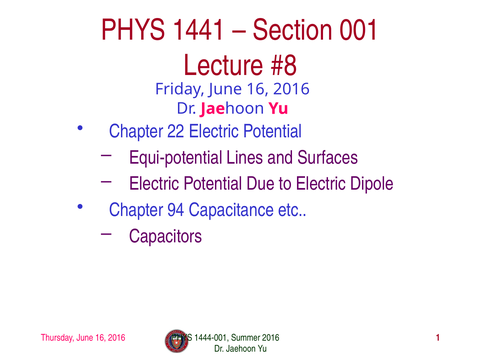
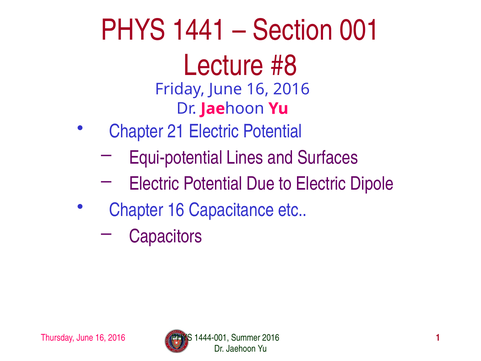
22: 22 -> 21 (176, 131)
Chapter 94: 94 -> 16 (176, 210)
